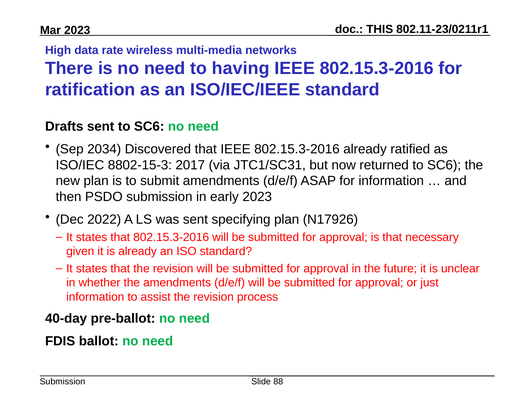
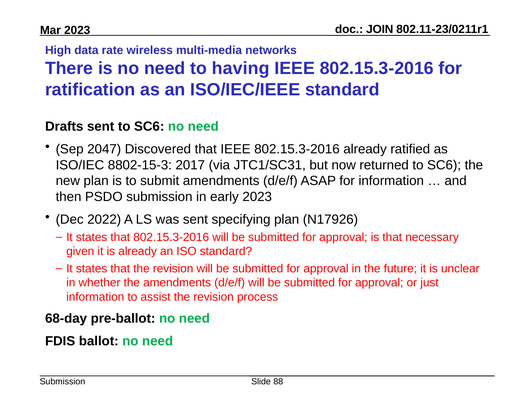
THIS: THIS -> JOIN (380, 29)
2034: 2034 -> 2047 (104, 149)
40-day: 40-day -> 68-day (66, 318)
